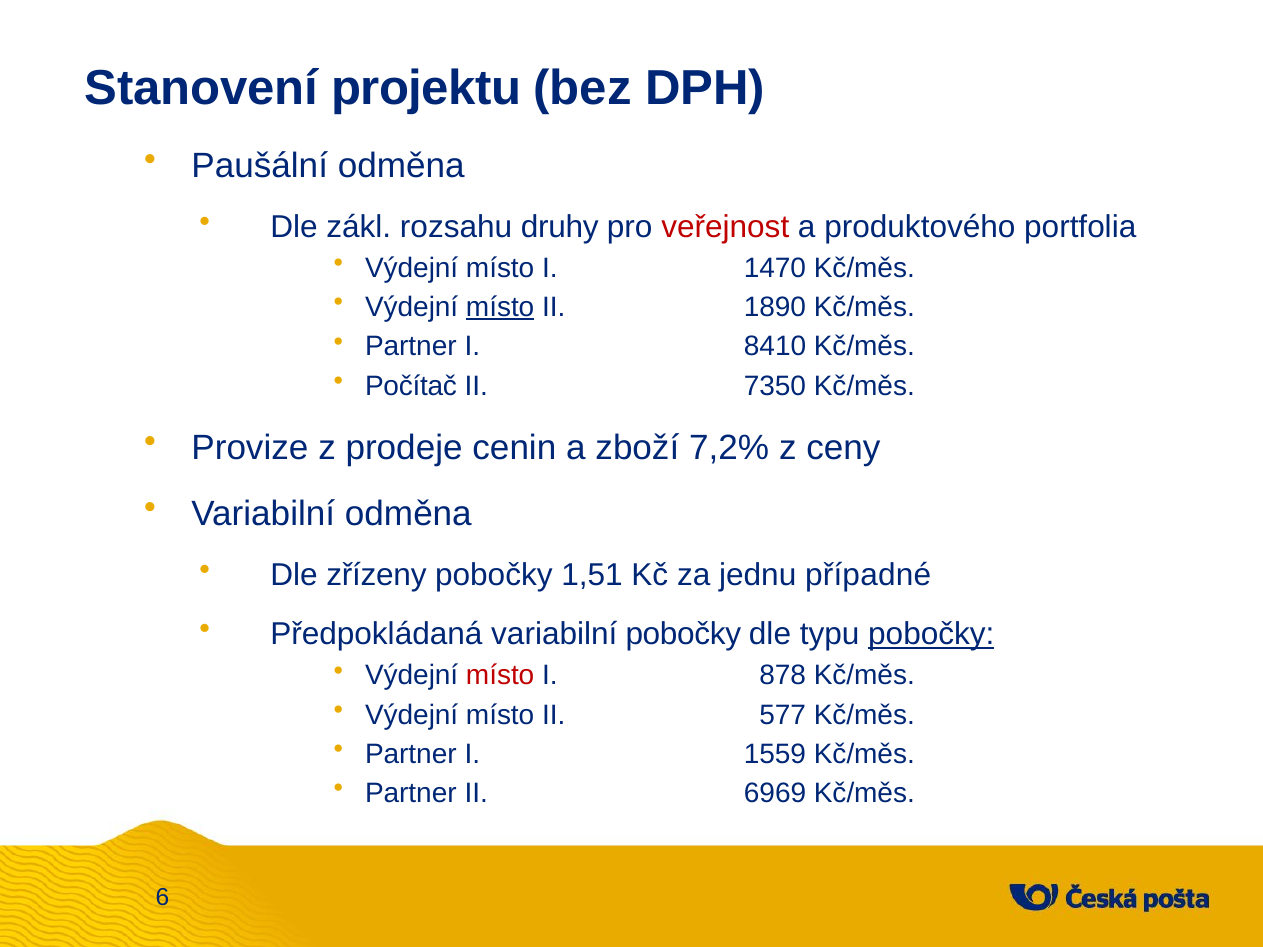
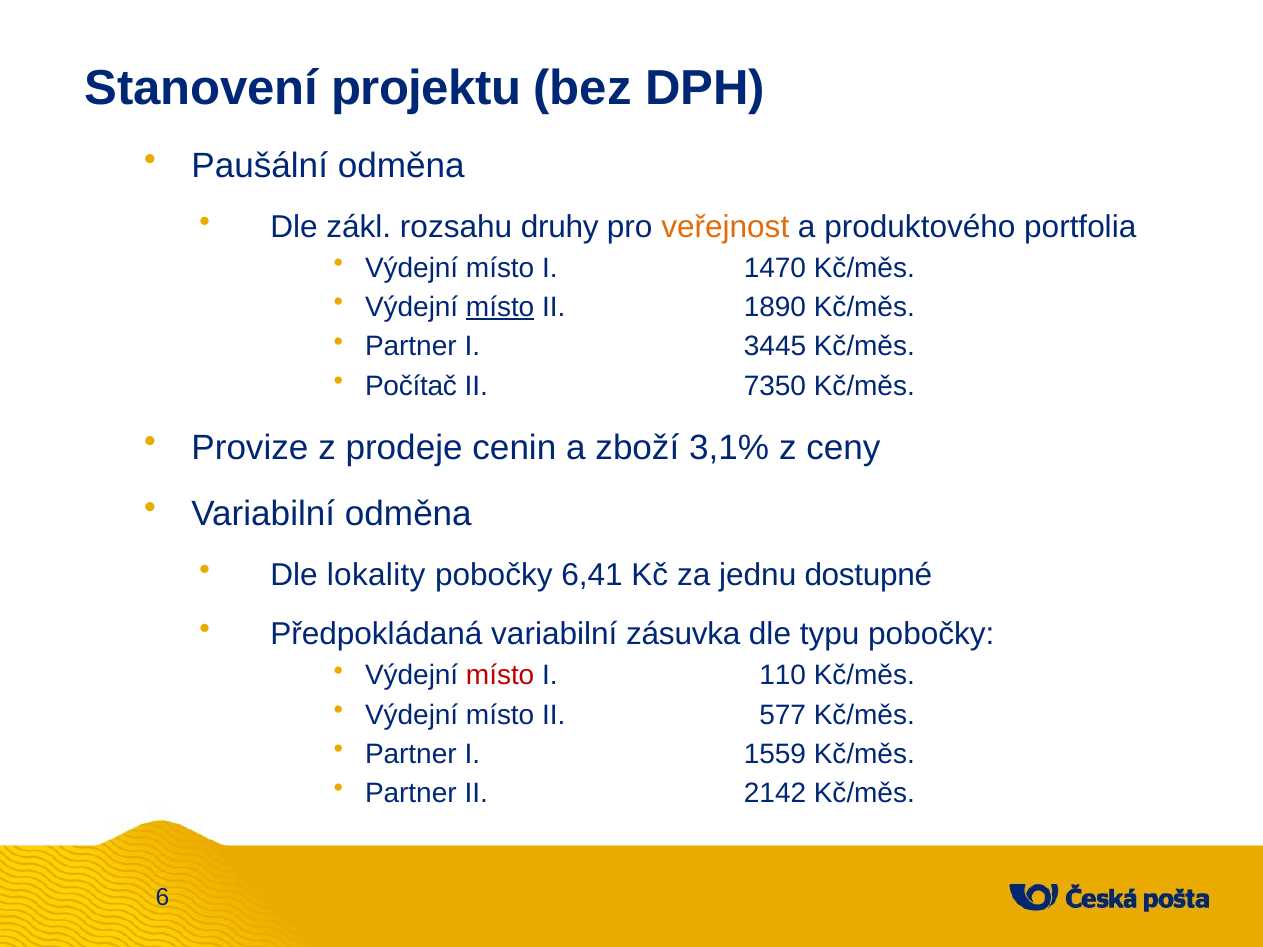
veřejnost colour: red -> orange (725, 227)
8410: 8410 -> 3445 (775, 347)
7,2%: 7,2% -> 3,1% (729, 448)
zřízeny: zřízeny -> lokality (376, 575)
1,51: 1,51 -> 6,41 (592, 575)
případné: případné -> dostupné (868, 575)
variabilní pobočky: pobočky -> zásuvka (683, 635)
pobočky underline: present -> none (931, 635)
878: 878 -> 110 (783, 676)
6969: 6969 -> 2142 (775, 794)
